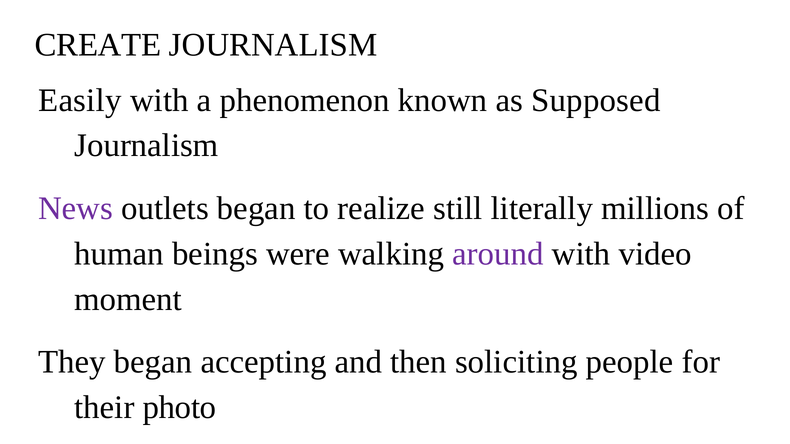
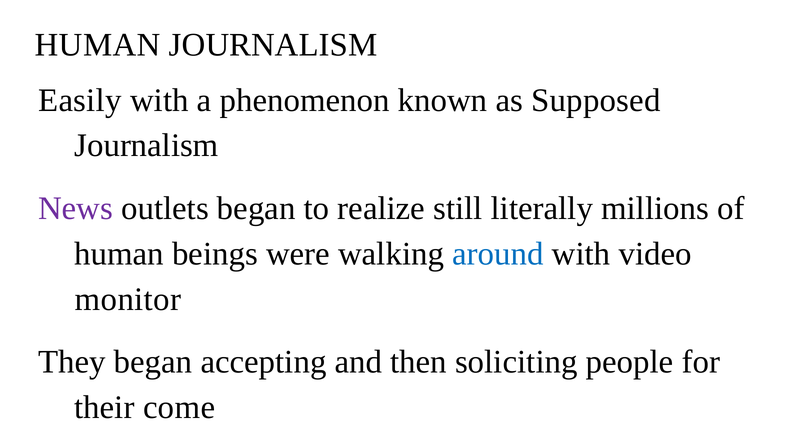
CREATE: CREATE -> HUMAN (98, 45)
around colour: purple -> blue (498, 254)
moment: moment -> monitor (128, 299)
photo: photo -> come (179, 408)
